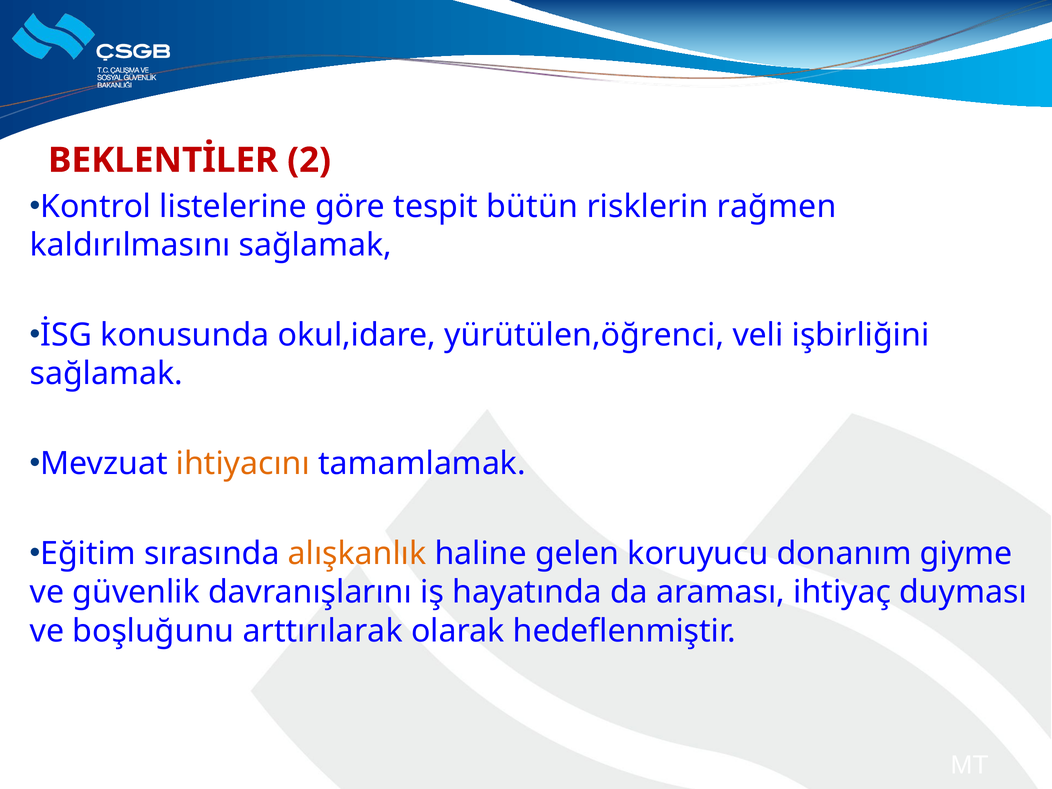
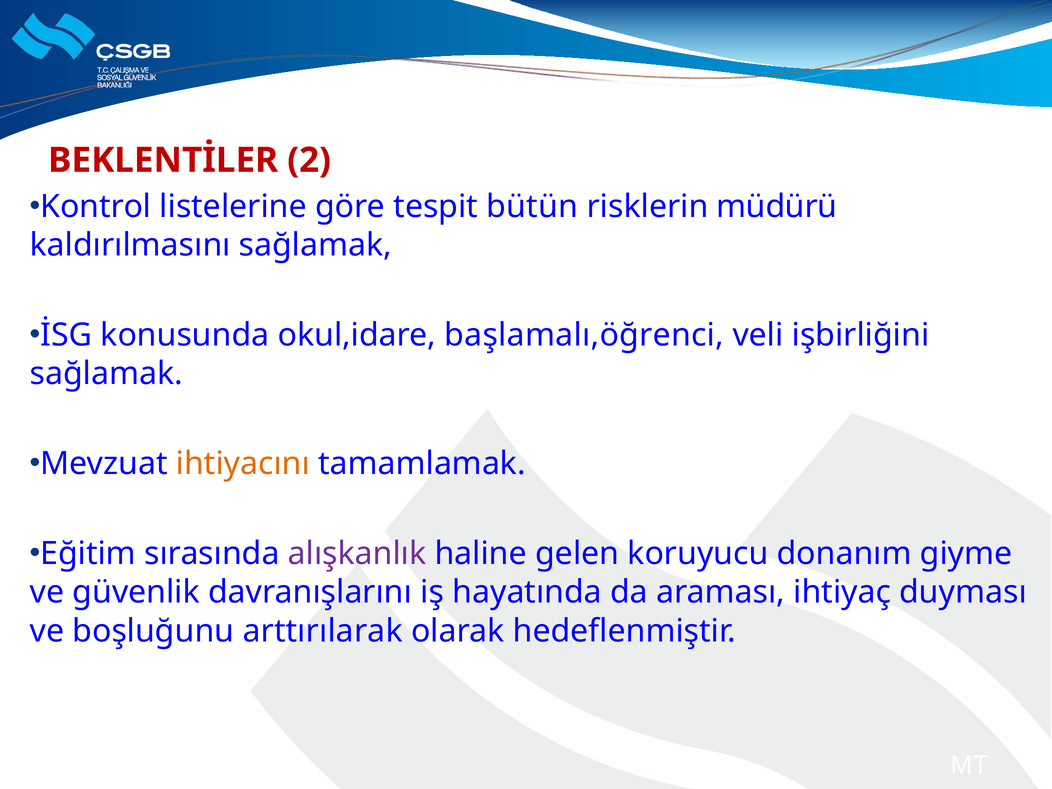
rağmen: rağmen -> müdürü (777, 207)
yürütülen,öğrenci: yürütülen,öğrenci -> başlamalı,öğrenci (584, 335)
alışkanlık colour: orange -> purple (357, 554)
